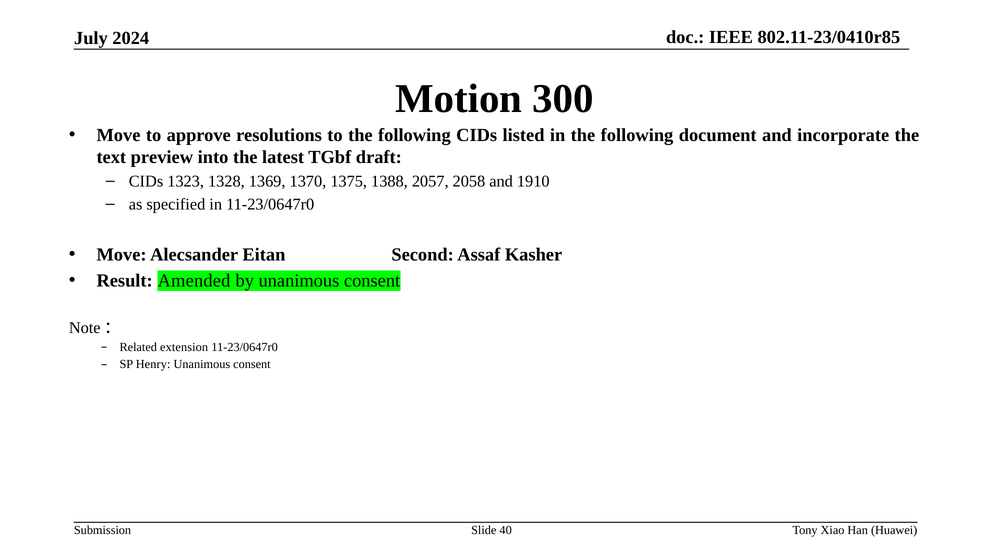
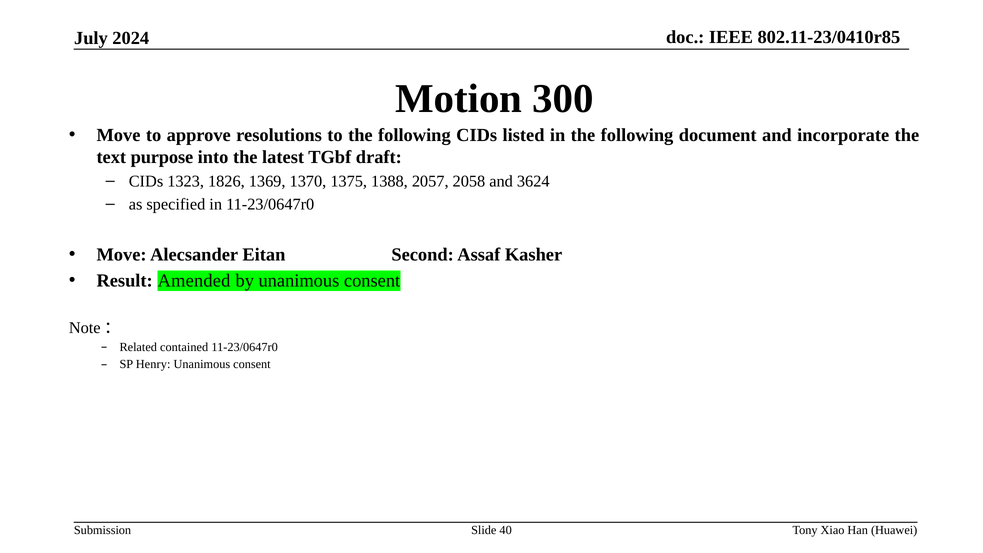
preview: preview -> purpose (162, 157)
1328: 1328 -> 1826 (226, 181)
1910: 1910 -> 3624 (533, 181)
extension: extension -> contained (184, 347)
